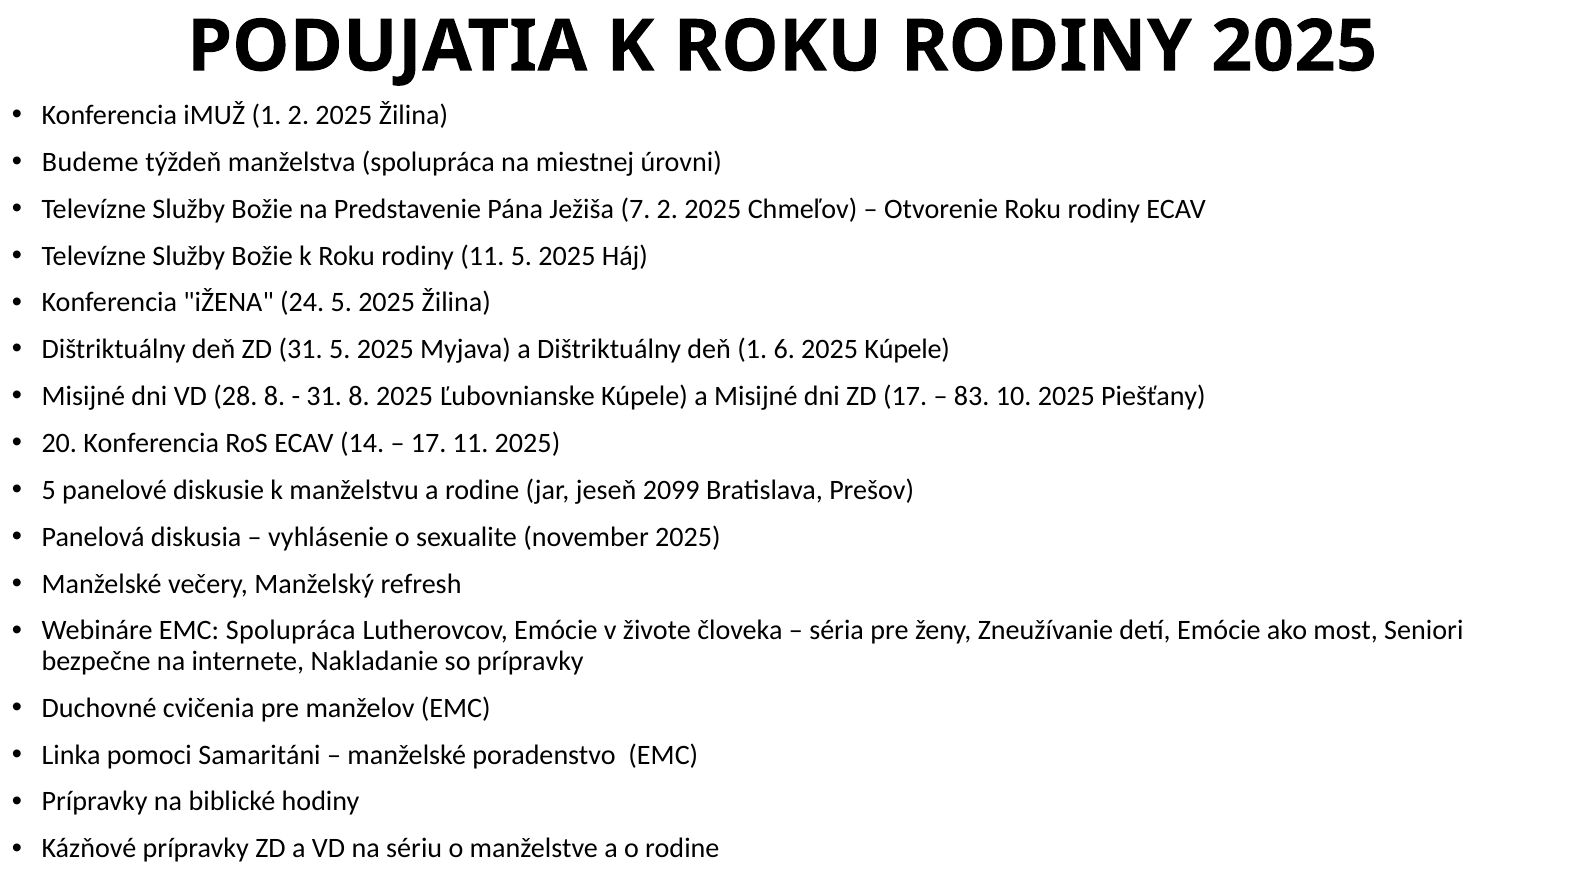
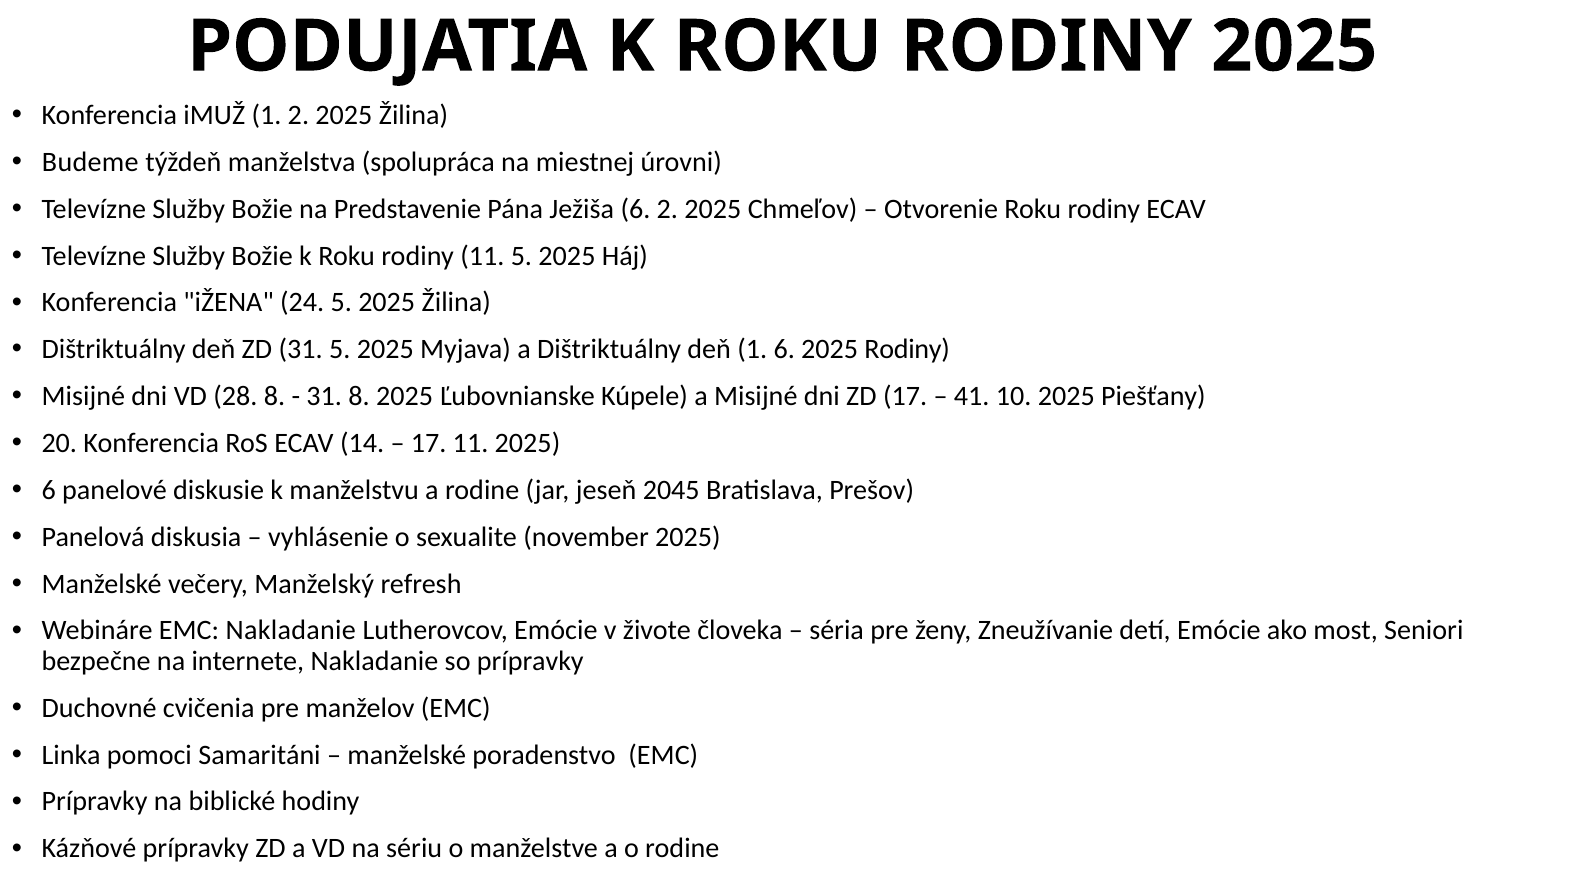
Ježiša 7: 7 -> 6 (635, 209)
2025 Kúpele: Kúpele -> Rodiny (907, 350)
83: 83 -> 41 (972, 396)
5: 5 -> 6 (49, 490)
2099: 2099 -> 2045 (671, 490)
EMC Spolupráca: Spolupráca -> Nakladanie (291, 631)
